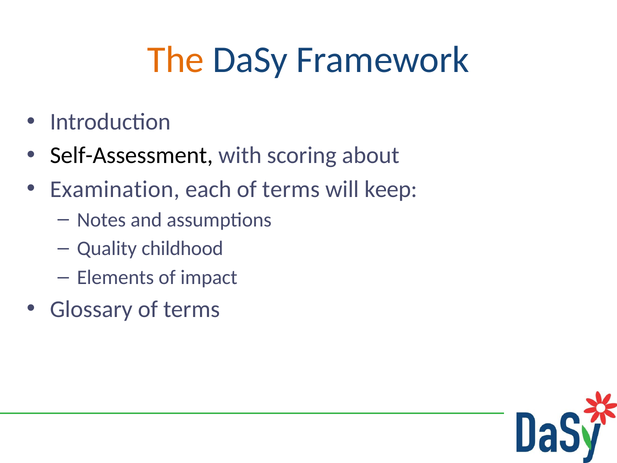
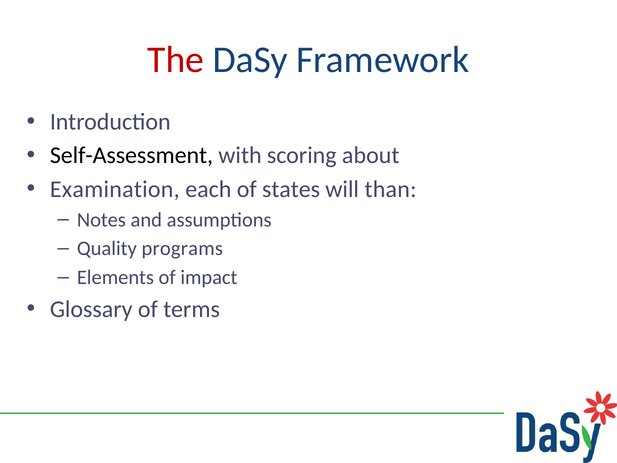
The colour: orange -> red (176, 60)
each of terms: terms -> states (291, 189)
keep: keep -> than (391, 189)
childhood: childhood -> programs (182, 248)
